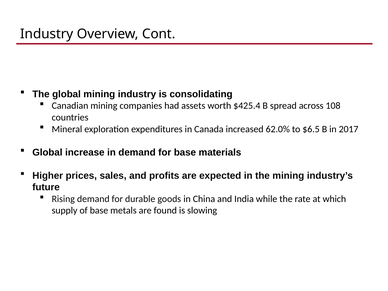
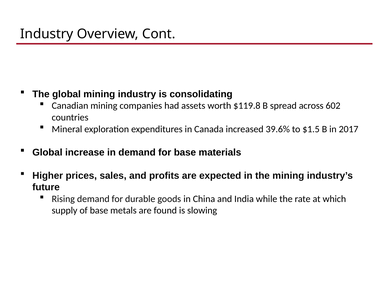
$425.4: $425.4 -> $119.8 (247, 106)
108: 108 -> 602 (333, 106)
62.0%: 62.0% -> 39.6% (278, 129)
$6.5: $6.5 -> $1.5 (311, 129)
